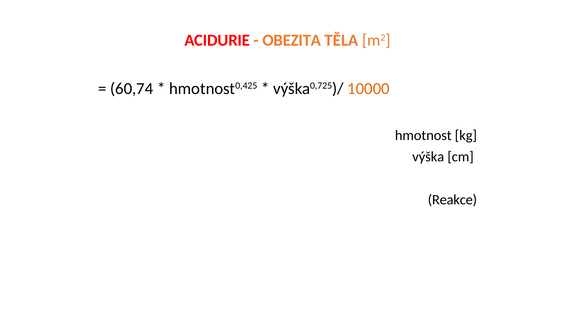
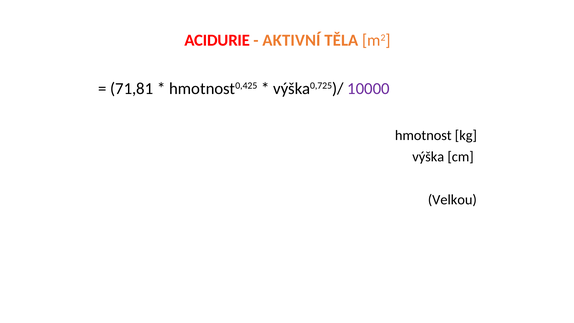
OBEZITA: OBEZITA -> AKTIVNÍ (292, 40)
60,74: 60,74 -> 71,81 (132, 88)
10000 colour: orange -> purple (368, 88)
Reakce: Reakce -> Velkou (452, 200)
